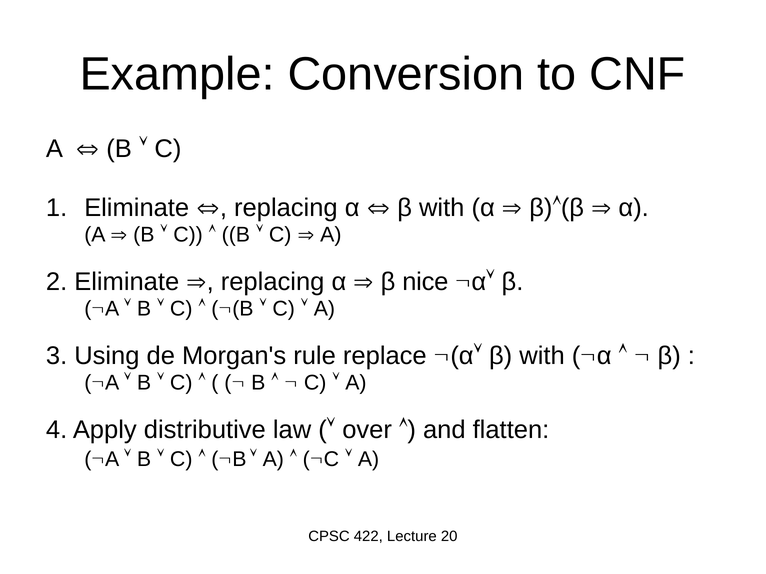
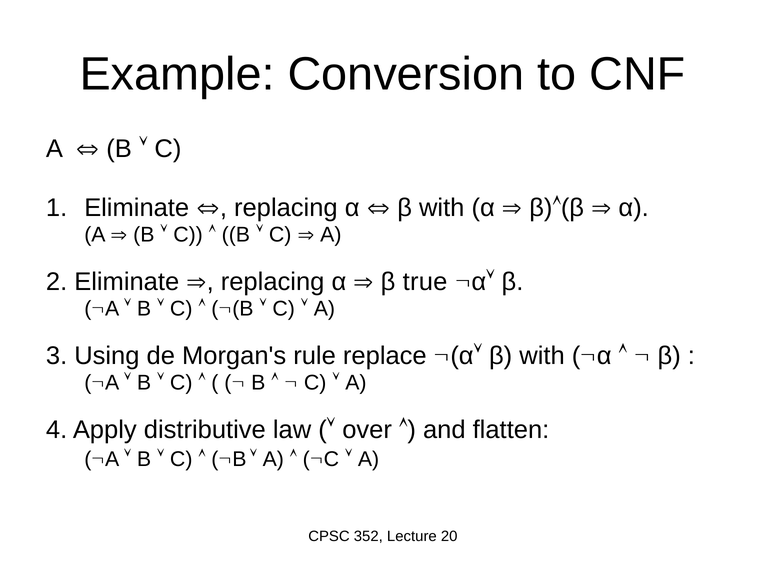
nice: nice -> true (425, 282)
422: 422 -> 352 (368, 537)
